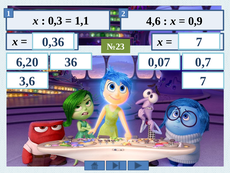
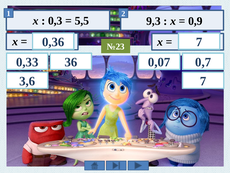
1,1: 1,1 -> 5,5 (82, 21)
4,6: 4,6 -> 9,3 (153, 21)
6,20: 6,20 -> 0,33 (27, 62)
